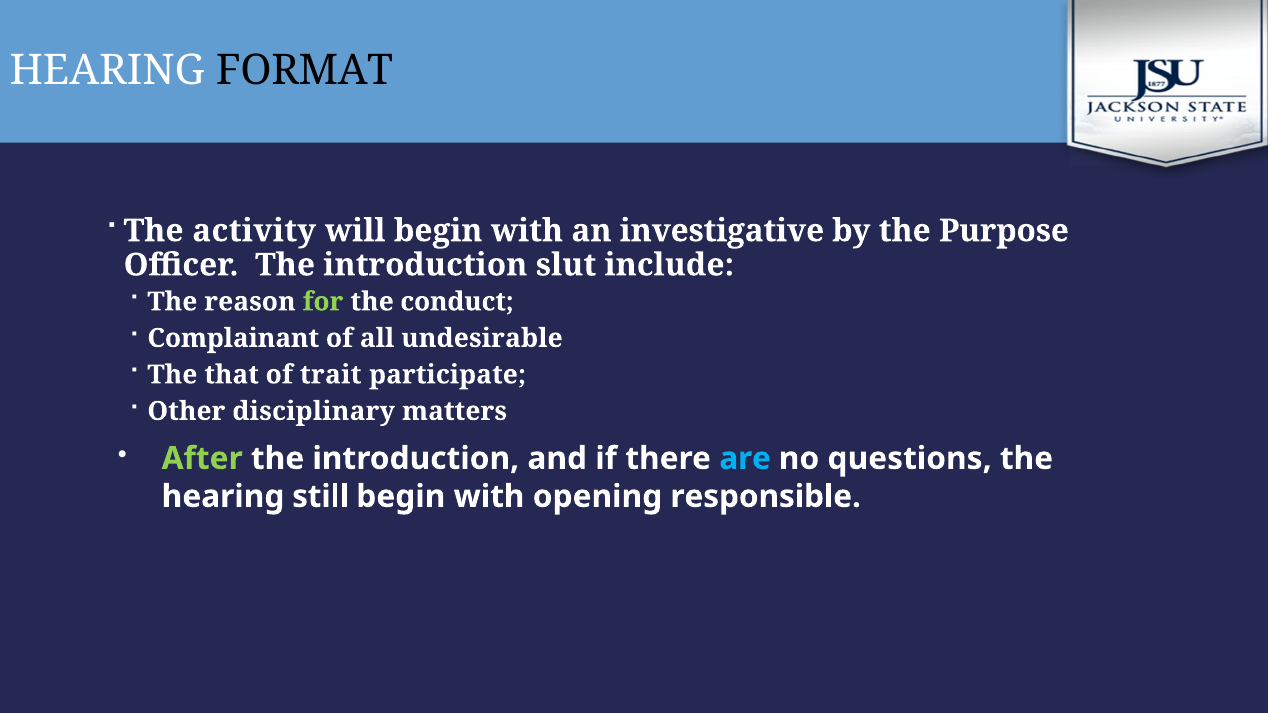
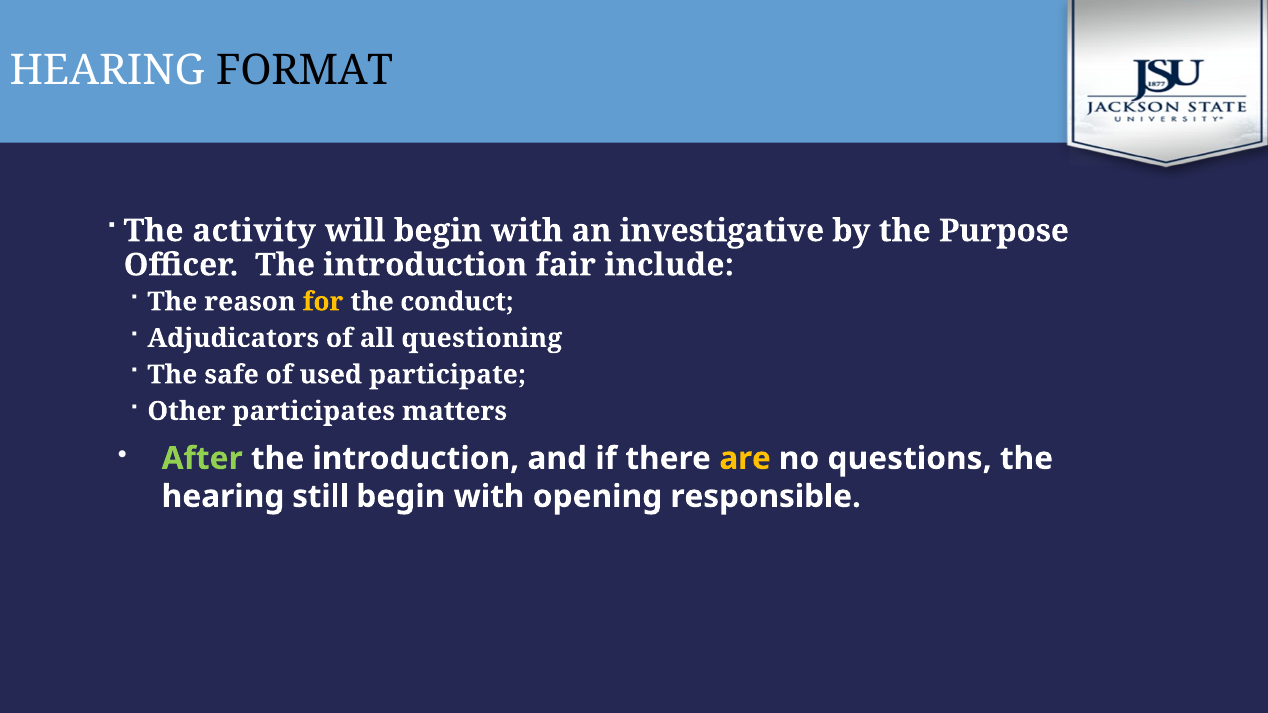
slut: slut -> fair (566, 265)
for colour: light green -> yellow (323, 302)
Complainant: Complainant -> Adjudicators (233, 338)
undesirable: undesirable -> questioning (482, 338)
that: that -> safe (232, 375)
trait: trait -> used (331, 375)
disciplinary: disciplinary -> participates (314, 411)
are colour: light blue -> yellow (745, 459)
